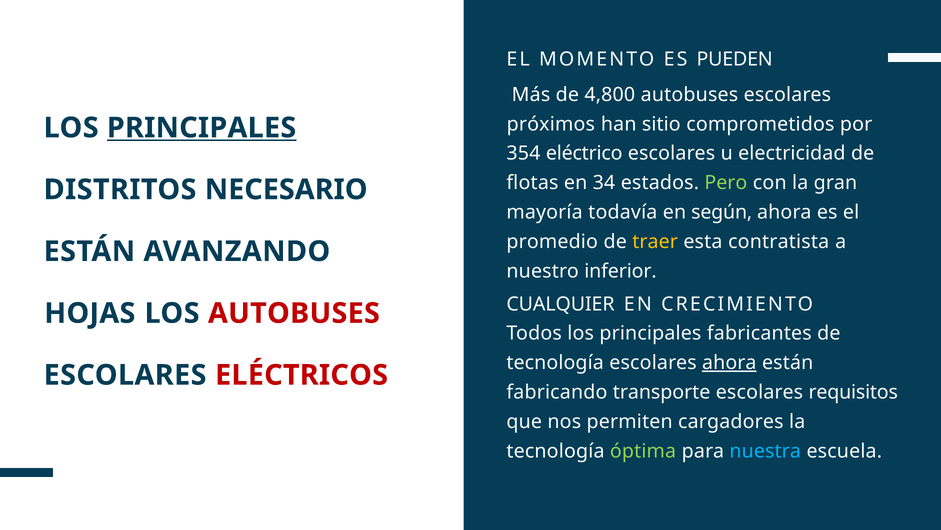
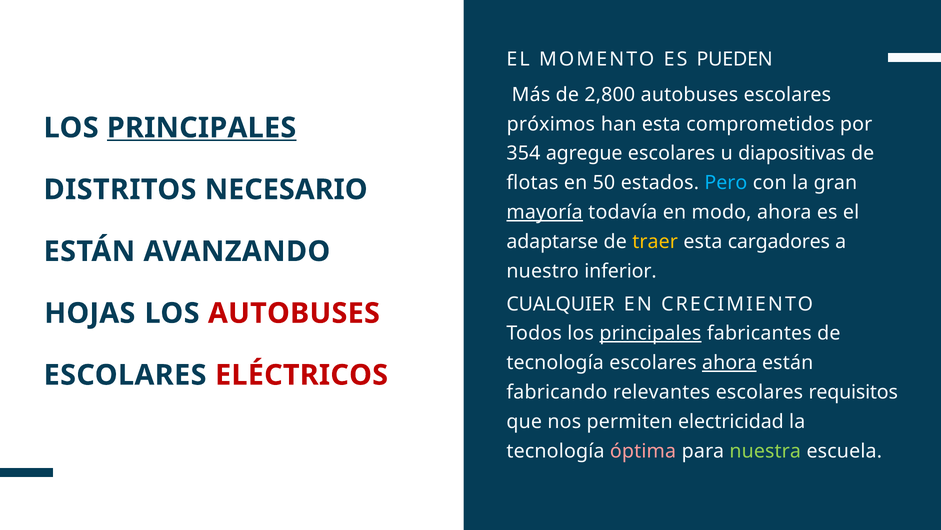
4,800: 4,800 -> 2,800 (610, 94)
han sitio: sitio -> esta (661, 124)
eléctrico: eléctrico -> agregue (584, 153)
electricidad: electricidad -> diapositivas (792, 153)
34: 34 -> 50 (604, 183)
Pero colour: light green -> light blue (726, 183)
mayoría underline: none -> present (545, 212)
según: según -> modo (722, 212)
promedio: promedio -> adaptarse (552, 242)
contratista: contratista -> cargadores (779, 242)
principales underline: none -> present (650, 333)
transporte: transporte -> relevantes (661, 392)
cargadores: cargadores -> electricidad (731, 421)
óptima colour: light green -> pink (643, 451)
nuestra colour: light blue -> light green (765, 451)
